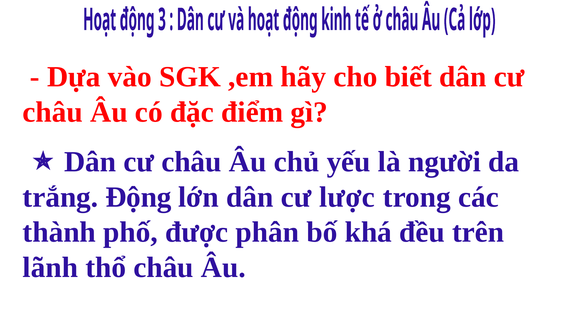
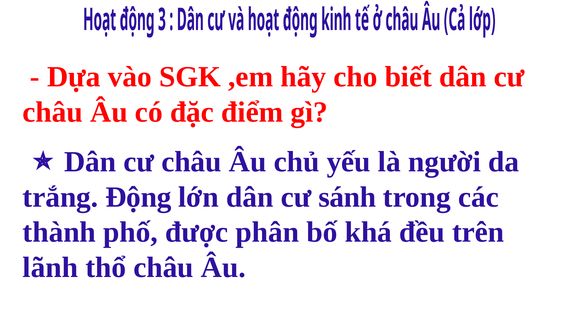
lược: lược -> sánh (347, 197)
